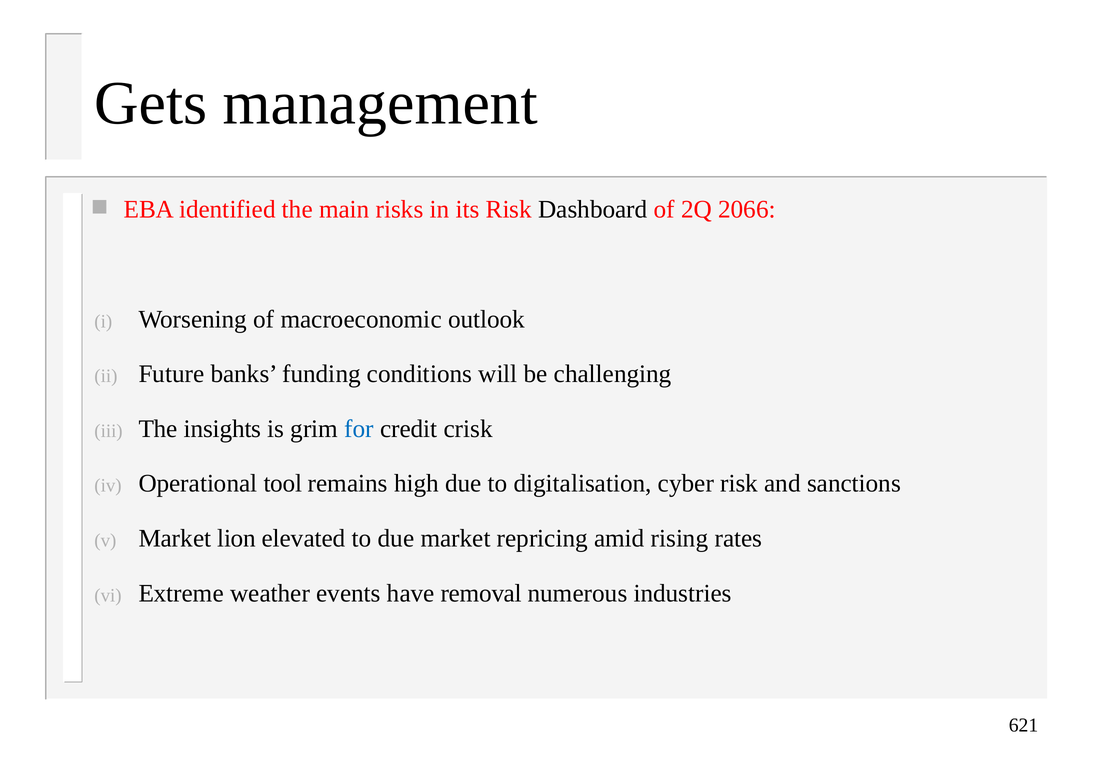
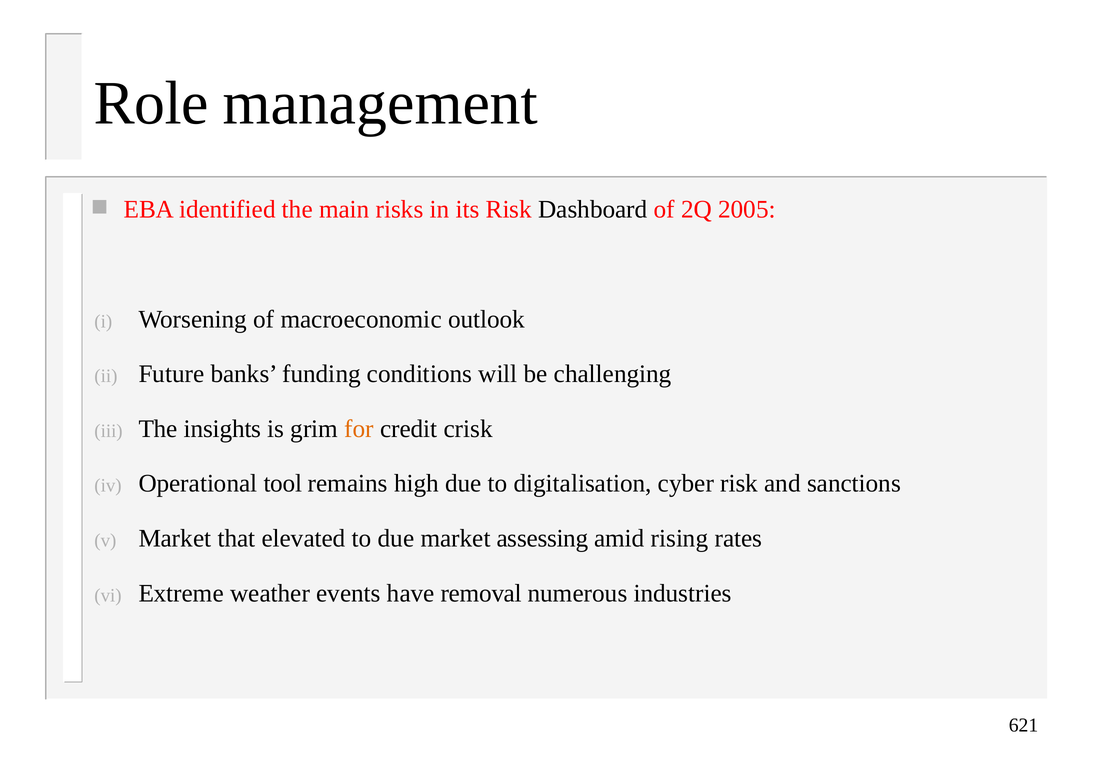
Gets: Gets -> Role (151, 103)
2066: 2066 -> 2005 (747, 209)
for colour: blue -> orange (359, 428)
lion: lion -> that (236, 538)
repricing: repricing -> assessing (542, 538)
